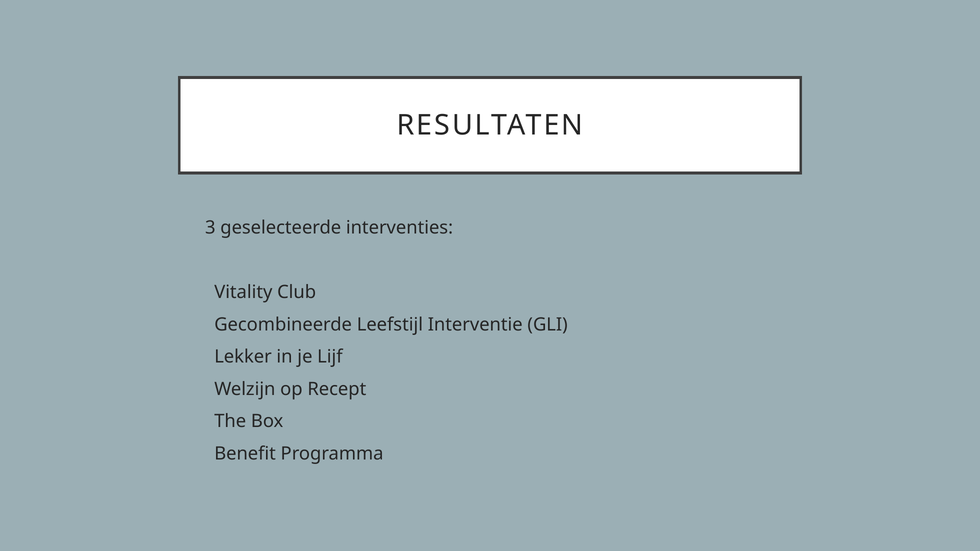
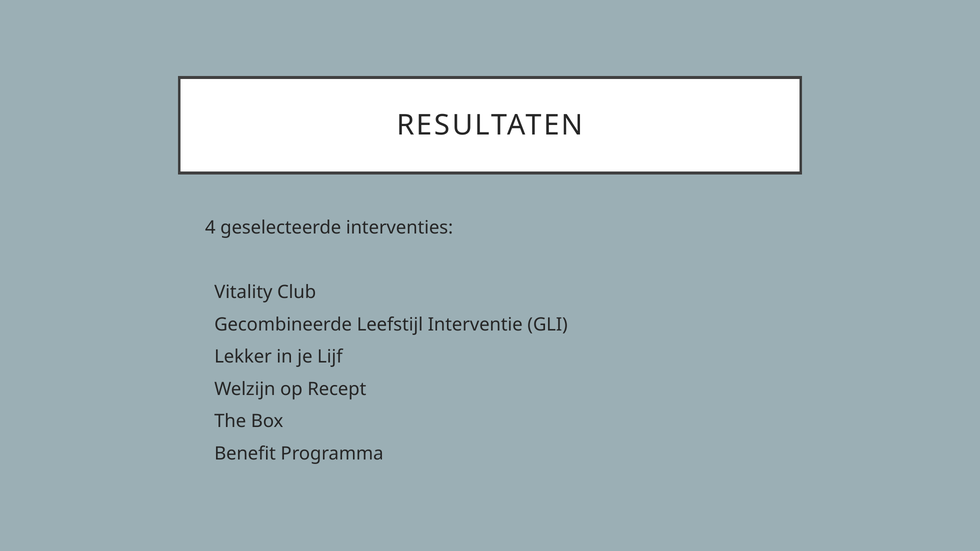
3: 3 -> 4 (210, 228)
